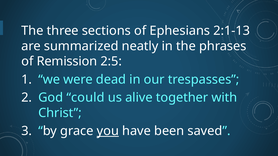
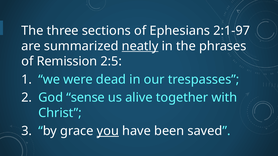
2:1-13: 2:1-13 -> 2:1-97 (232, 31)
neatly underline: none -> present (140, 46)
could: could -> sense (86, 98)
